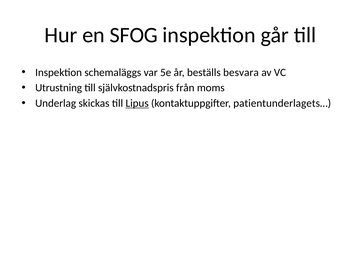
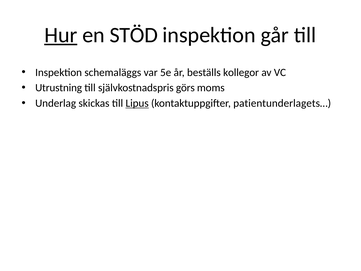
Hur underline: none -> present (61, 35)
SFOG: SFOG -> STÖD (134, 35)
besvara: besvara -> kollegor (241, 72)
från: från -> görs (185, 88)
